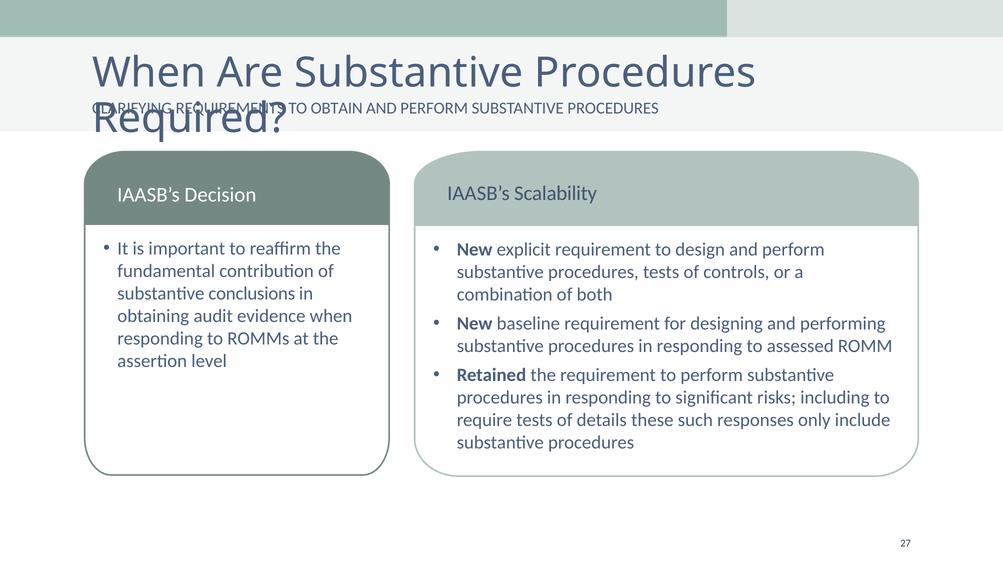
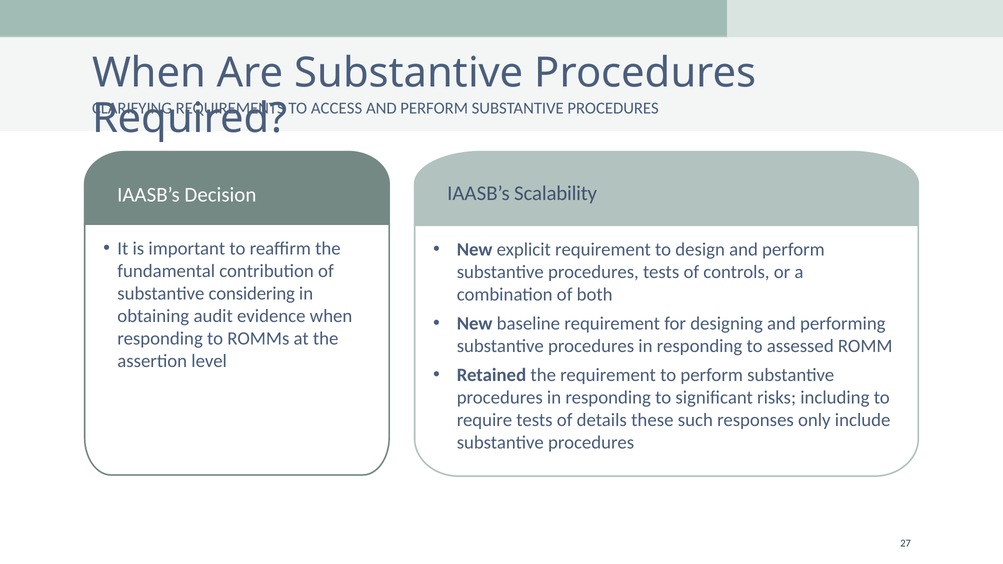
OBTAIN: OBTAIN -> ACCESS (337, 108)
conclusions: conclusions -> considering (252, 294)
